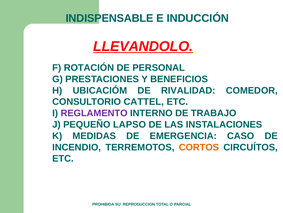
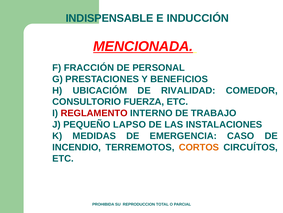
LLEVANDOLO: LLEVANDOLO -> MENCIONADA (143, 46)
ROTACIÓN: ROTACIÓN -> FRACCIÓN (89, 68)
CATTEL: CATTEL -> FUERZA (144, 102)
REGLAMENTO colour: purple -> red (94, 113)
